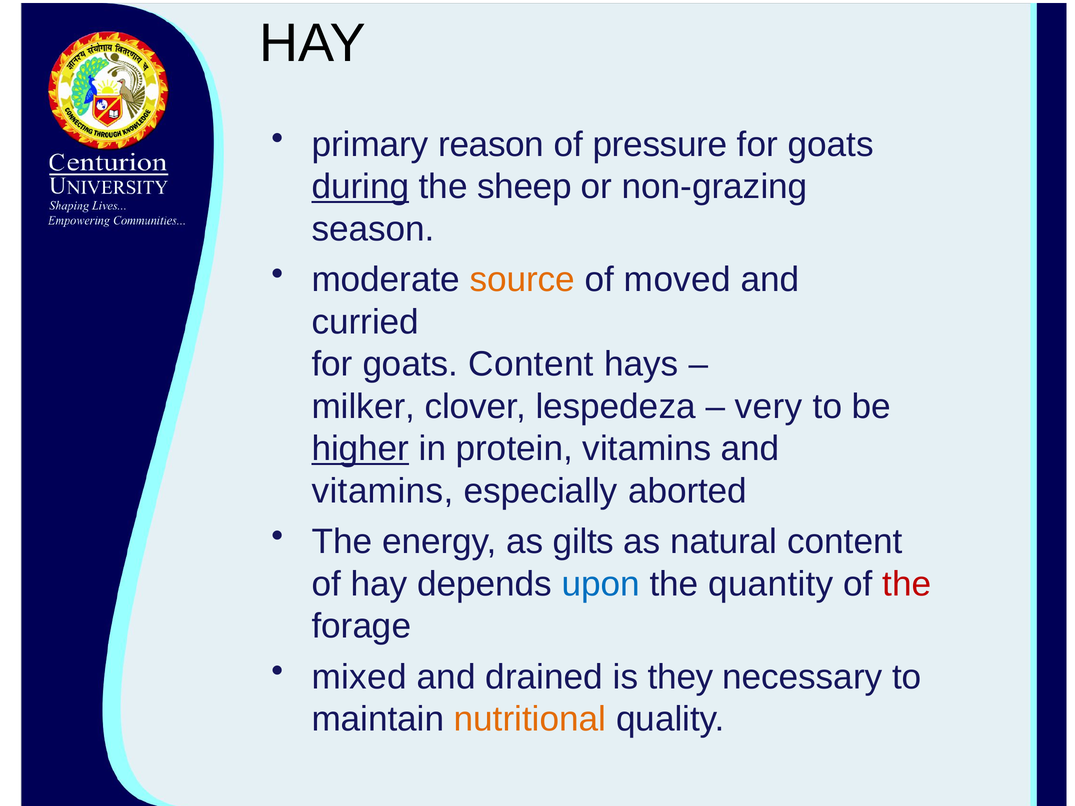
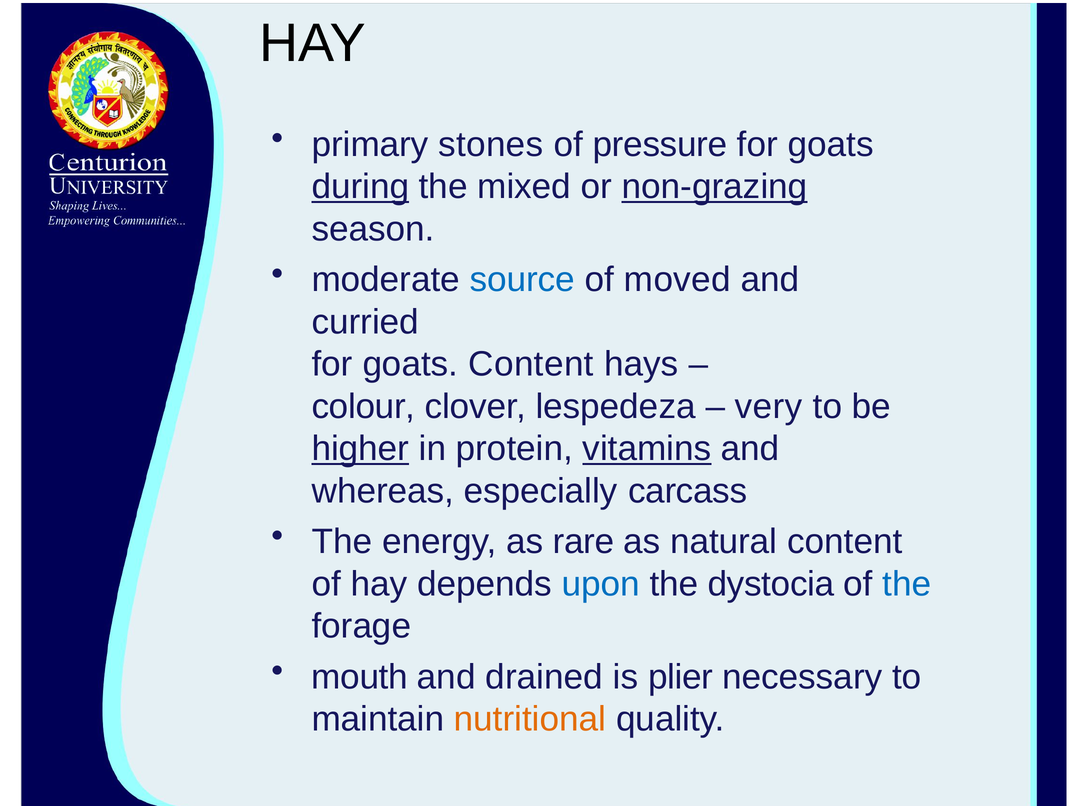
reason: reason -> stones (491, 145)
sheep: sheep -> mixed (524, 187)
non-grazing underline: none -> present (715, 187)
source colour: orange -> blue (522, 280)
milker: milker -> colour (363, 407)
vitamins underline: none -> present (647, 449)
vitamins: vitamins -> whereas (383, 491)
aborted: aborted -> carcass (688, 491)
gilts: gilts -> rare (584, 542)
quantity: quantity -> dystocia (771, 584)
the colour: red -> blue (907, 584)
mixed: mixed -> mouth (360, 677)
they: they -> plier (681, 677)
